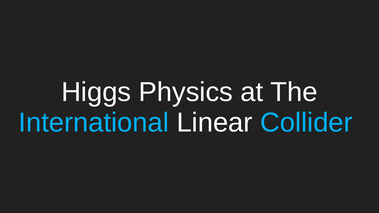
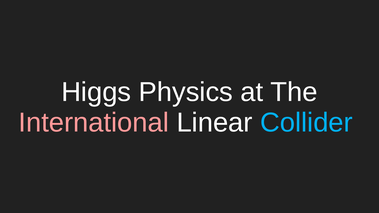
International colour: light blue -> pink (94, 123)
